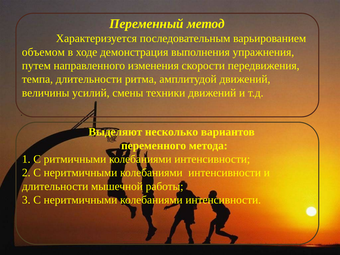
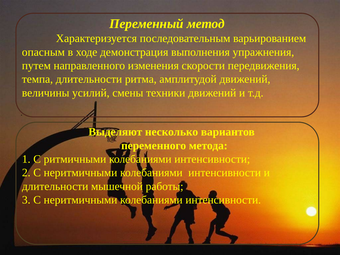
объемом: объемом -> опасным (43, 52)
